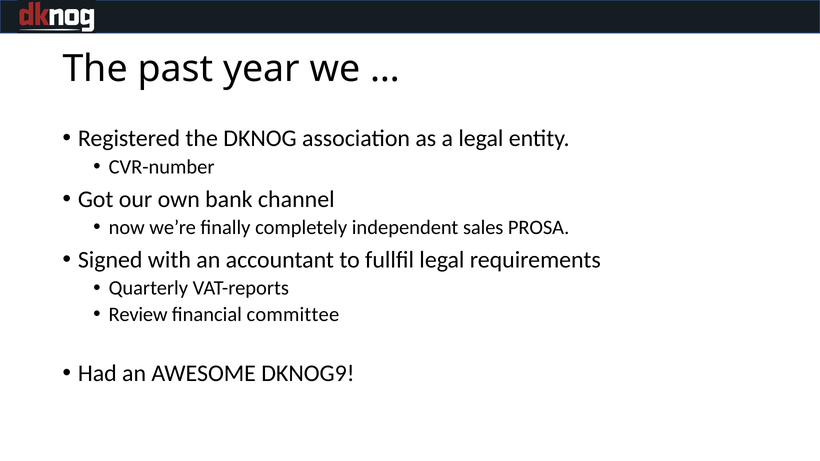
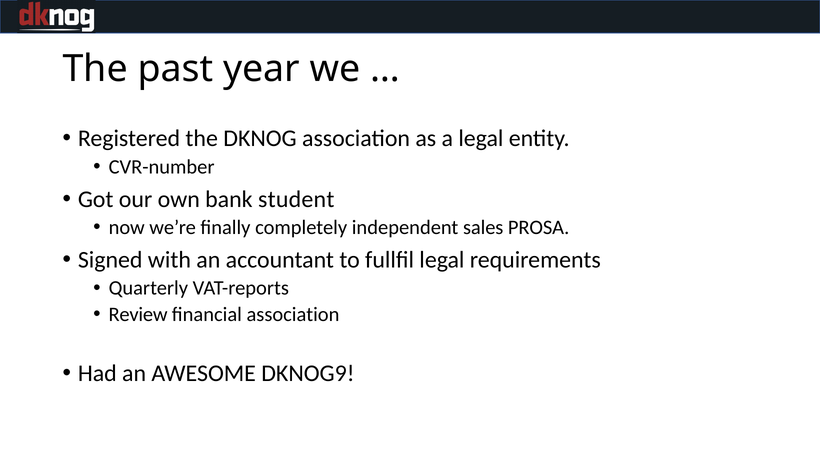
channel: channel -> student (296, 199)
financial committee: committee -> association (293, 315)
